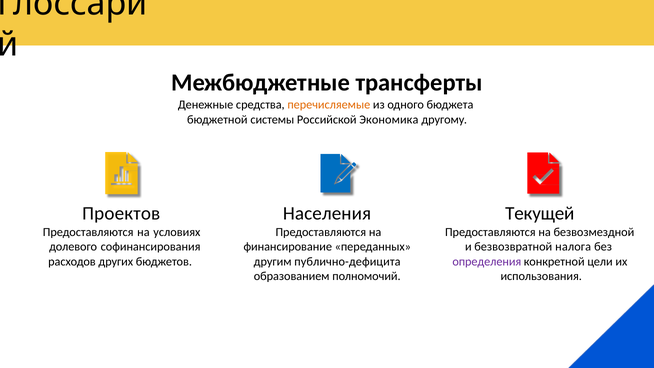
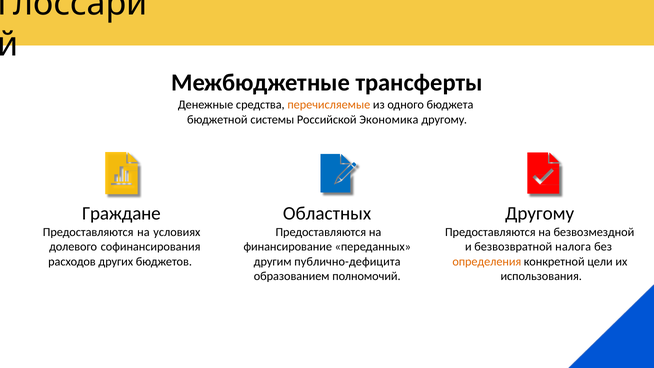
Проектов: Проектов -> Граждане (121, 213)
Населения: Населения -> Областных (327, 213)
Текущей: Текущей -> Другому (540, 213)
определения colour: purple -> orange (487, 262)
